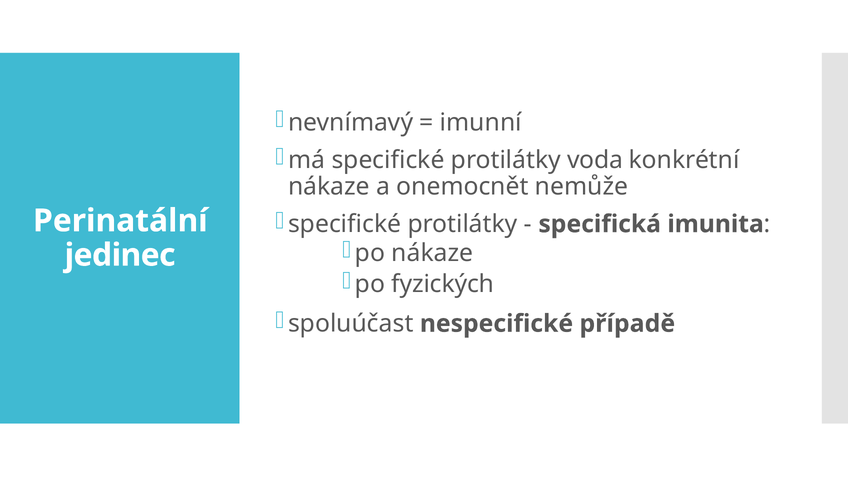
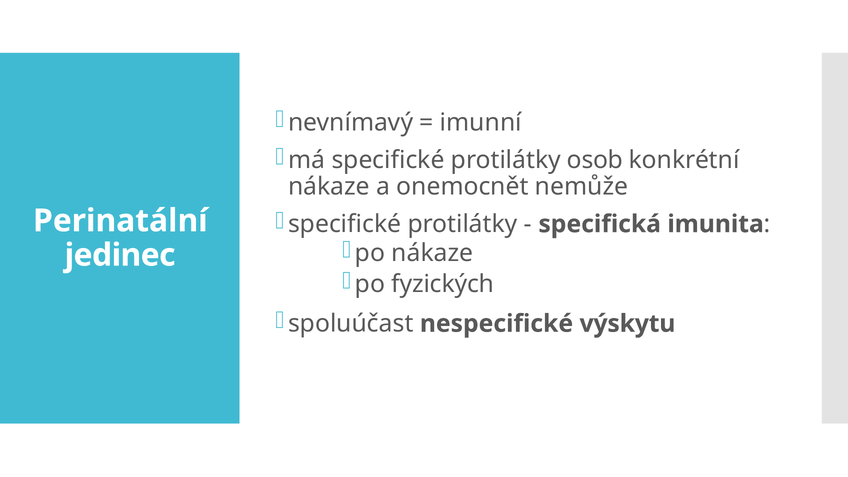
voda: voda -> osob (595, 160)
případě: případě -> výskytu (627, 324)
